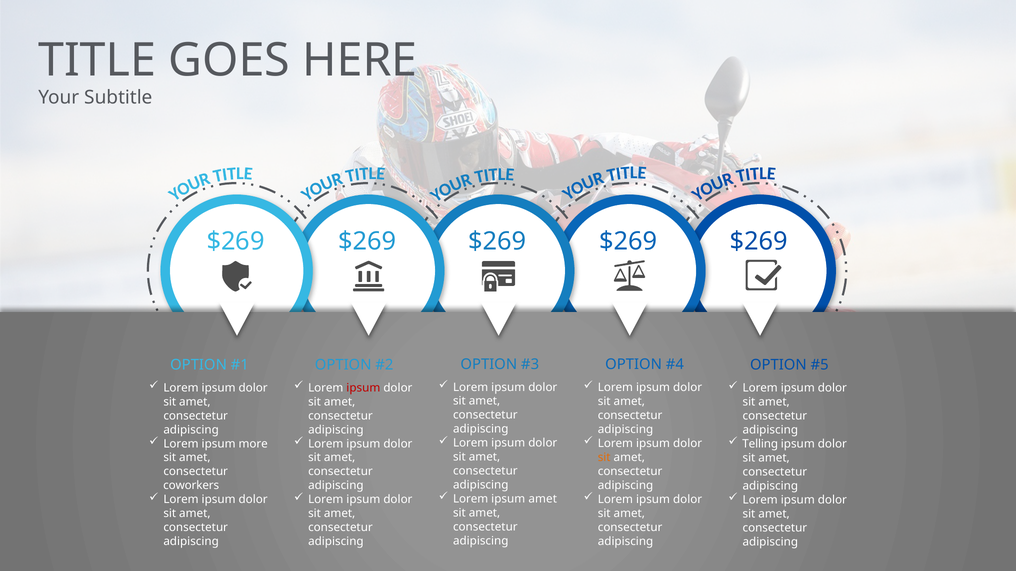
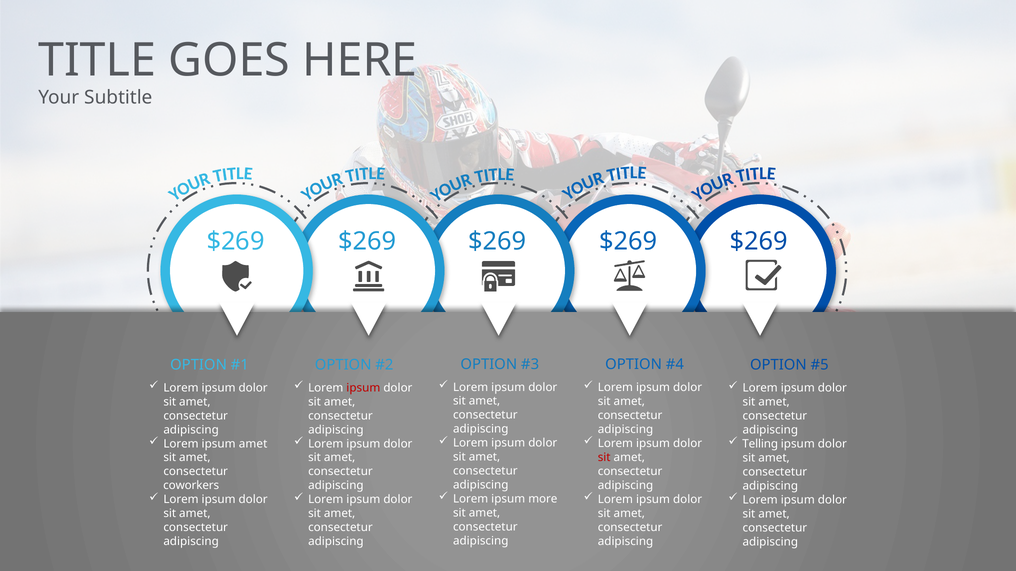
ipsum more: more -> amet (253, 444)
sit colour: orange -> red (604, 458)
ipsum amet: amet -> more (543, 499)
